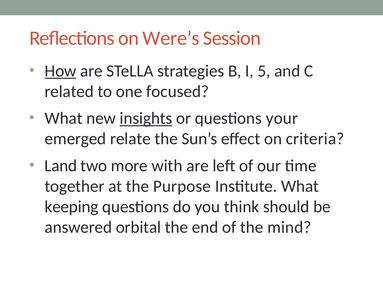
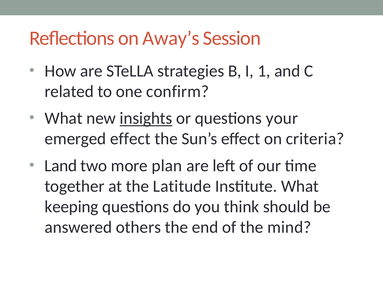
Were’s: Were’s -> Away’s (171, 38)
How underline: present -> none (61, 71)
5: 5 -> 1 (264, 71)
focused: focused -> confirm (178, 91)
emerged relate: relate -> effect (130, 138)
with: with -> plan (167, 165)
Purpose: Purpose -> Latitude (182, 186)
orbital: orbital -> others (138, 227)
